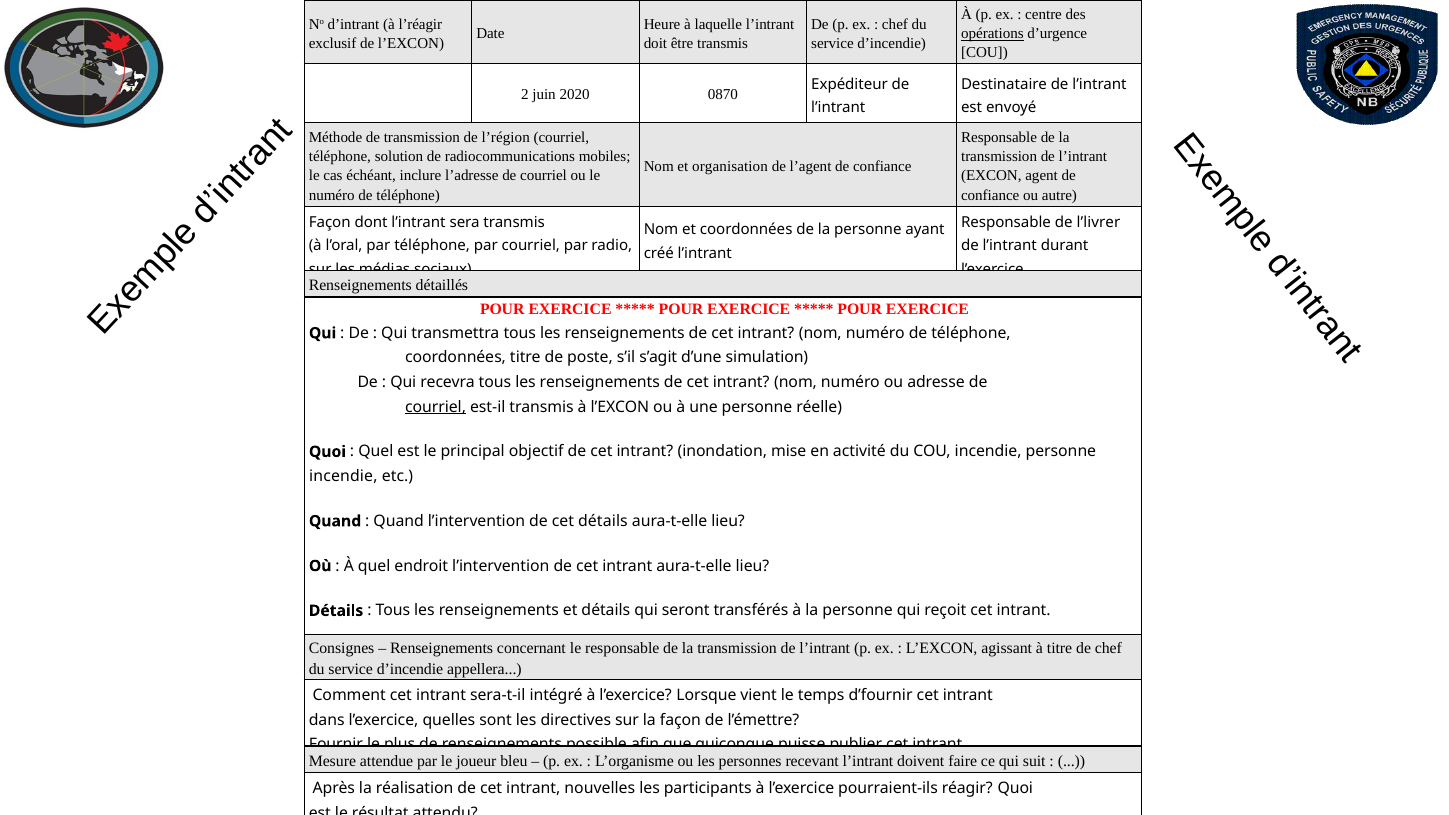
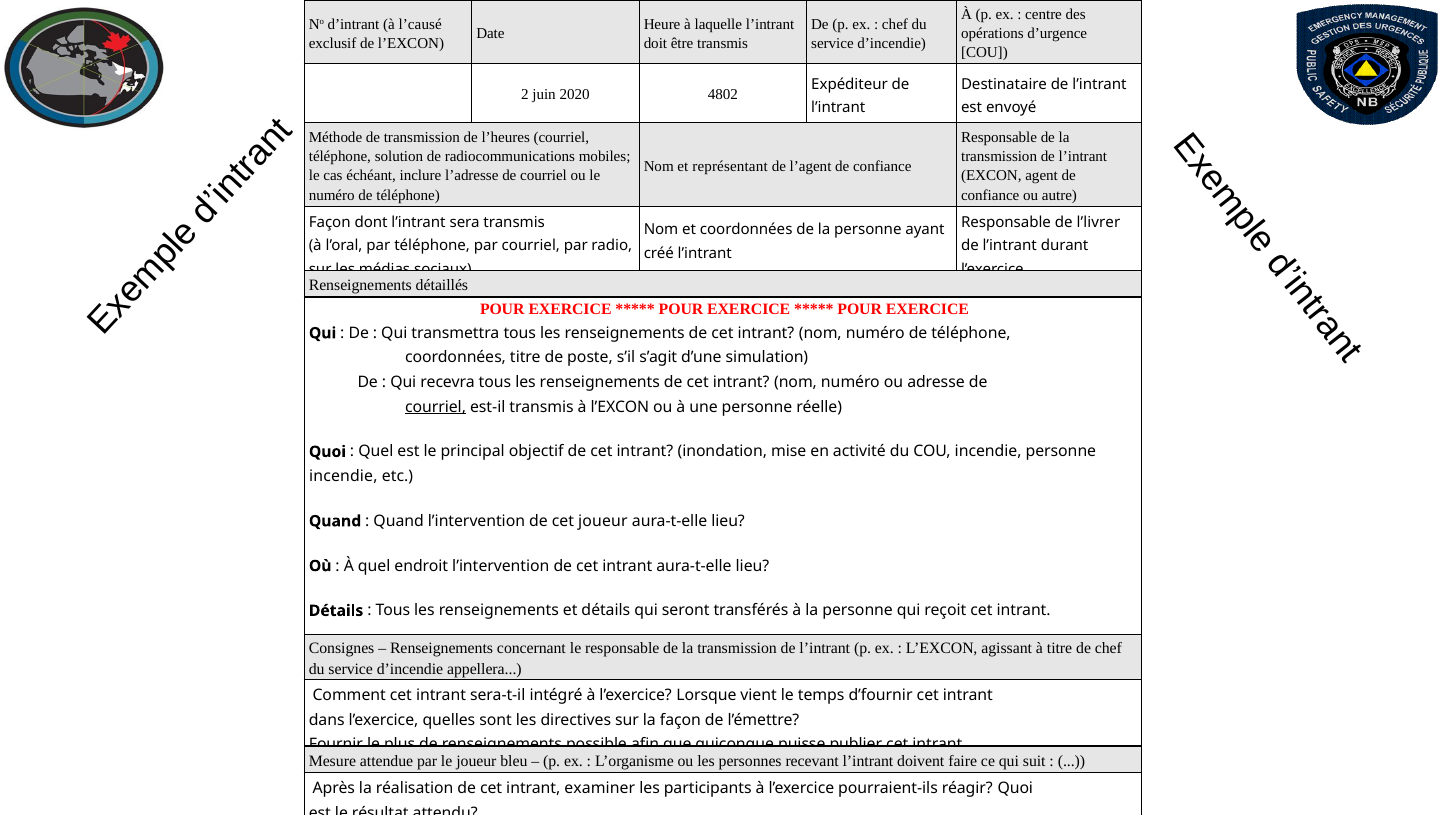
l’réagir: l’réagir -> l’causé (420, 24)
opérations underline: present -> none (992, 34)
0870: 0870 -> 4802 (723, 95)
l’région: l’région -> l’heures (506, 138)
organisation: organisation -> représentant (730, 166)
cet détails: détails -> joueur (603, 521)
nouvelles: nouvelles -> examiner (600, 788)
